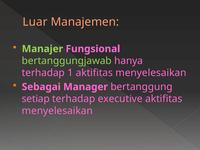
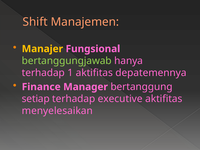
Luar: Luar -> Shift (35, 22)
Manajer colour: light green -> yellow (42, 49)
1 aktifitas menyelesaikan: menyelesaikan -> depatemennya (151, 73)
Sebagai: Sebagai -> Finance (41, 87)
